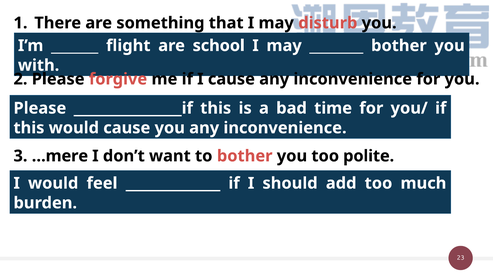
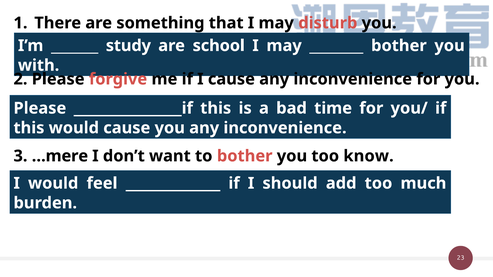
flight: flight -> study (128, 46)
polite: polite -> know (369, 156)
